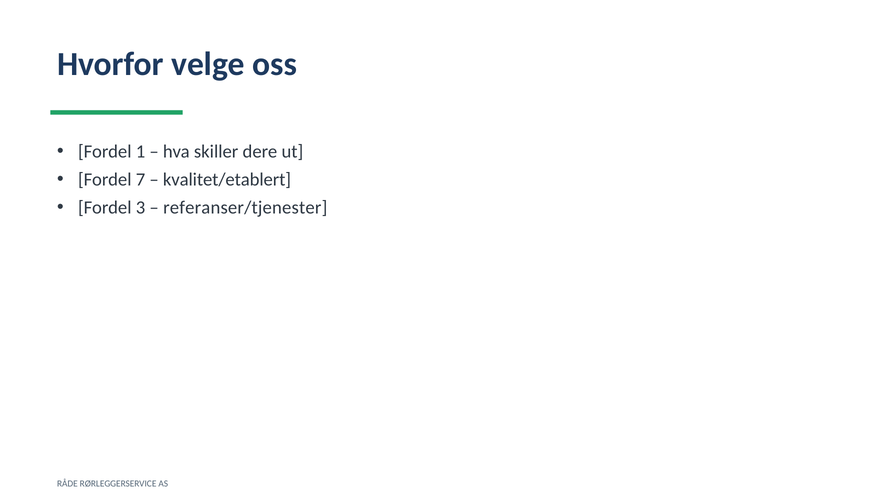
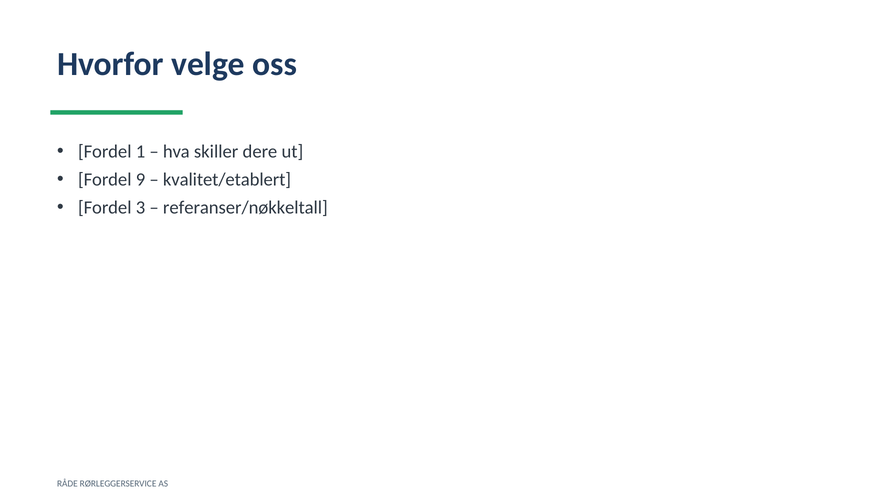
7: 7 -> 9 (141, 180)
referanser/tjenester: referanser/tjenester -> referanser/nøkkeltall (245, 208)
